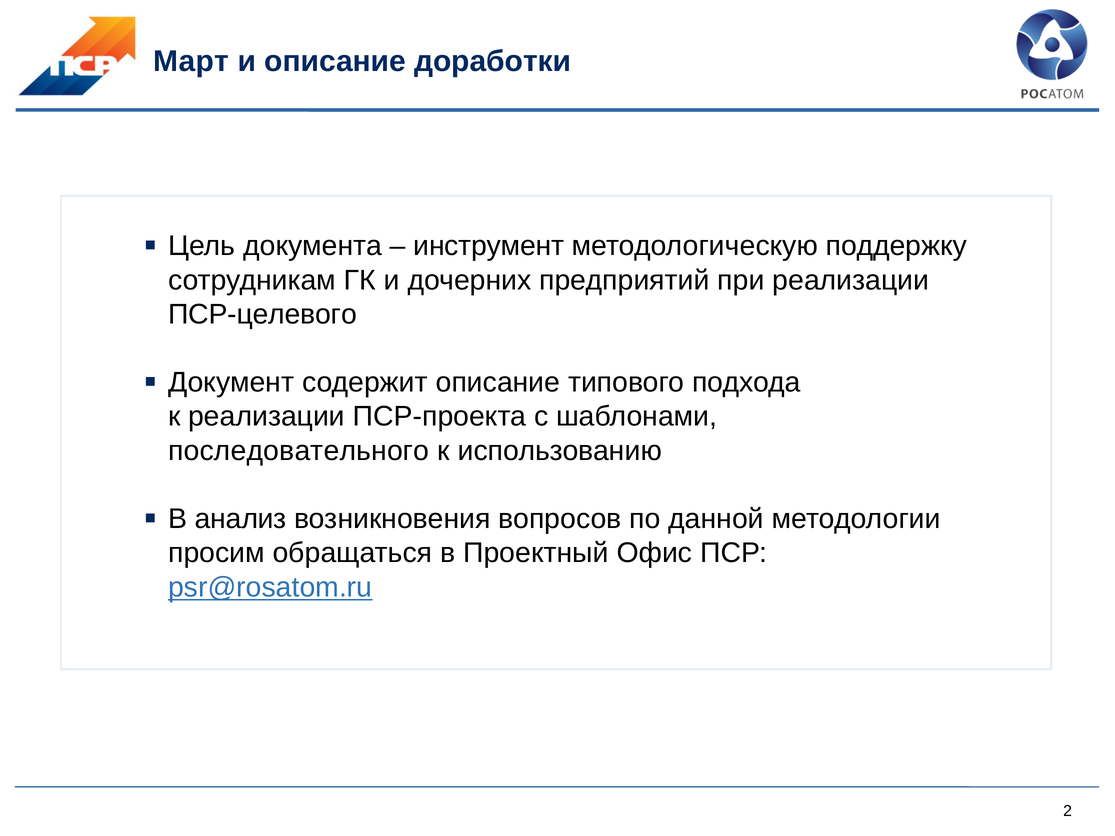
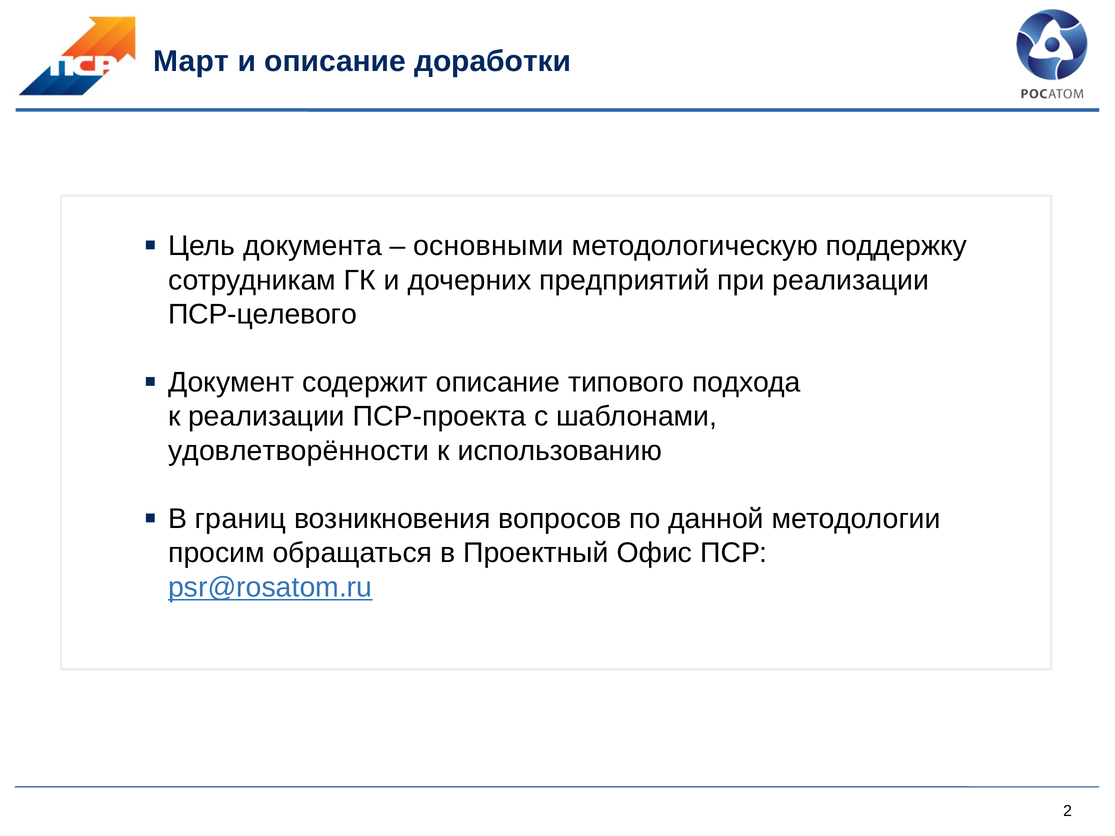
инструмент: инструмент -> основными (489, 246)
последовательного: последовательного -> удовлетворённости (299, 451)
анализ: анализ -> границ (240, 519)
